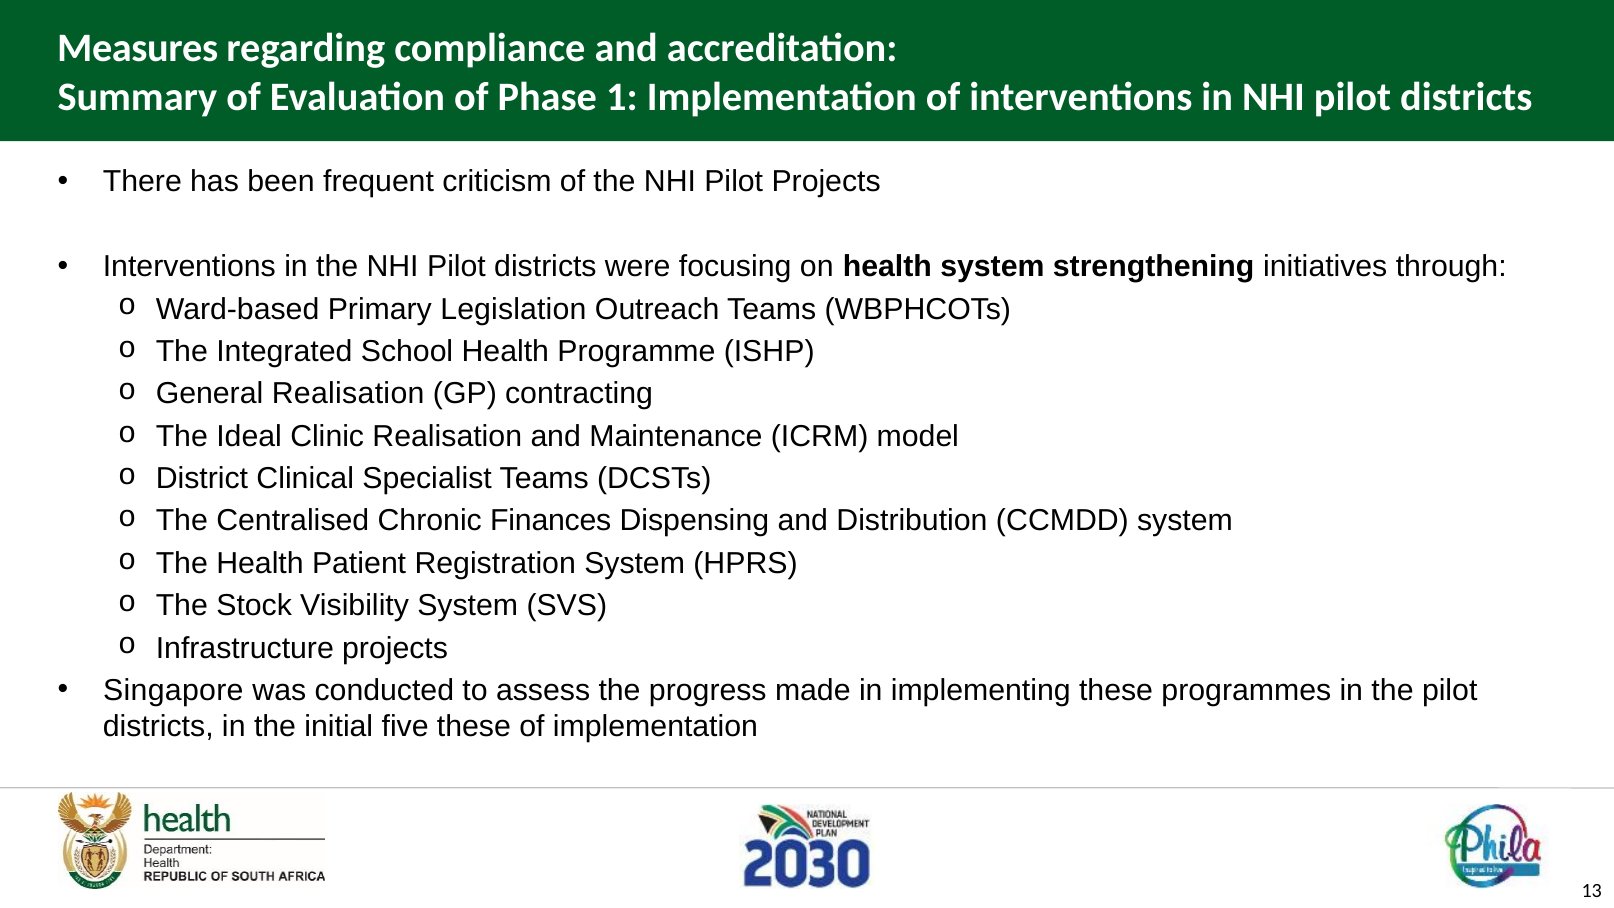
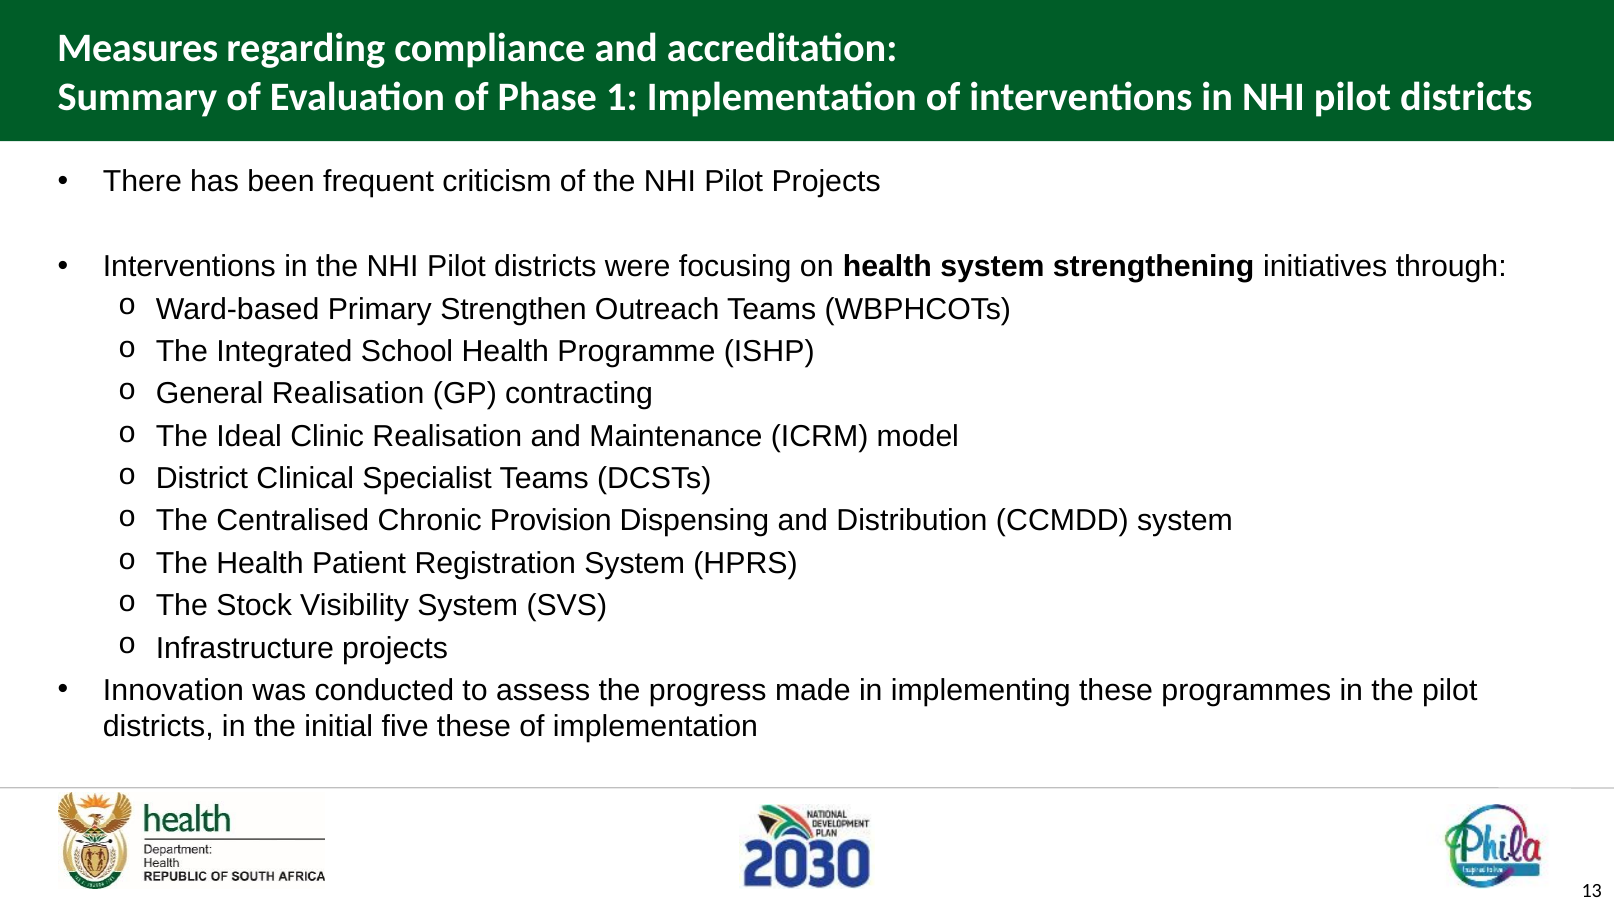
Legislation: Legislation -> Strengthen (514, 309)
Finances: Finances -> Provision (551, 521)
Singapore: Singapore -> Innovation (173, 690)
